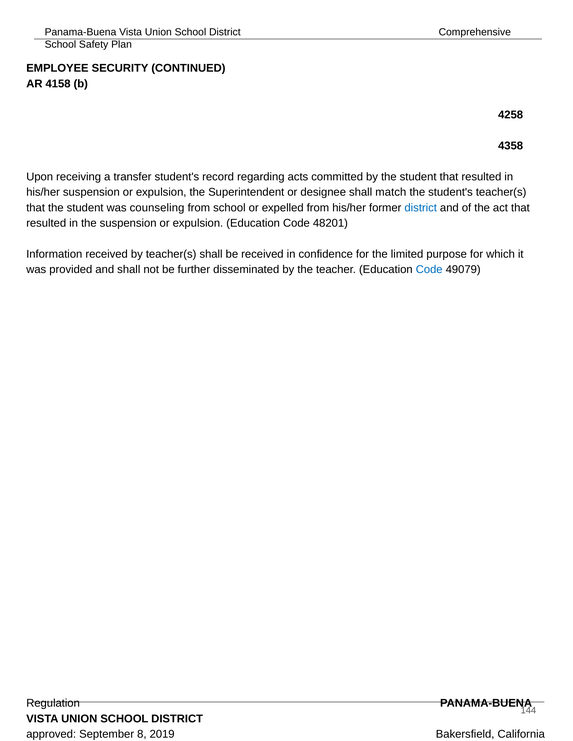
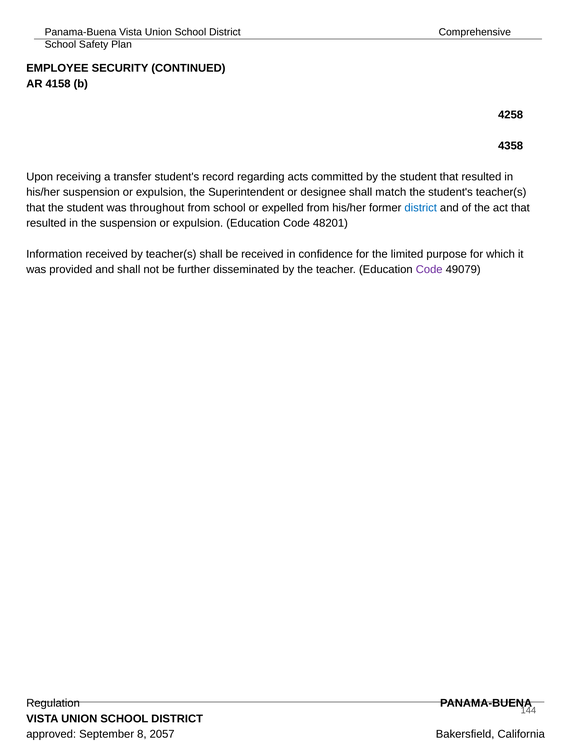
counseling: counseling -> throughout (157, 208)
Code colour: blue -> purple (429, 270)
8 2019: 2019 -> 2057 (162, 735)
